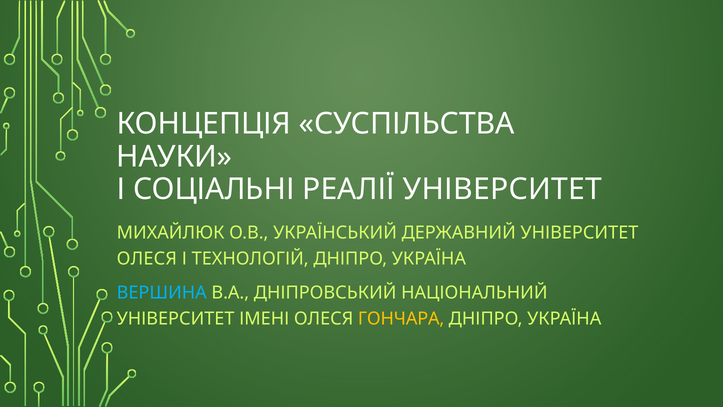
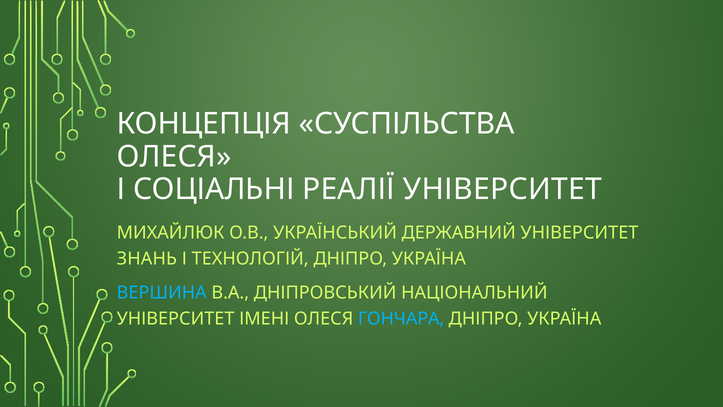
НАУКИ: НАУКИ -> ОЛЕСЯ (174, 156)
ОЛЕСЯ: ОЛЕСЯ -> ЗНАНЬ (147, 259)
ГОНЧАРА colour: yellow -> light blue (401, 318)
